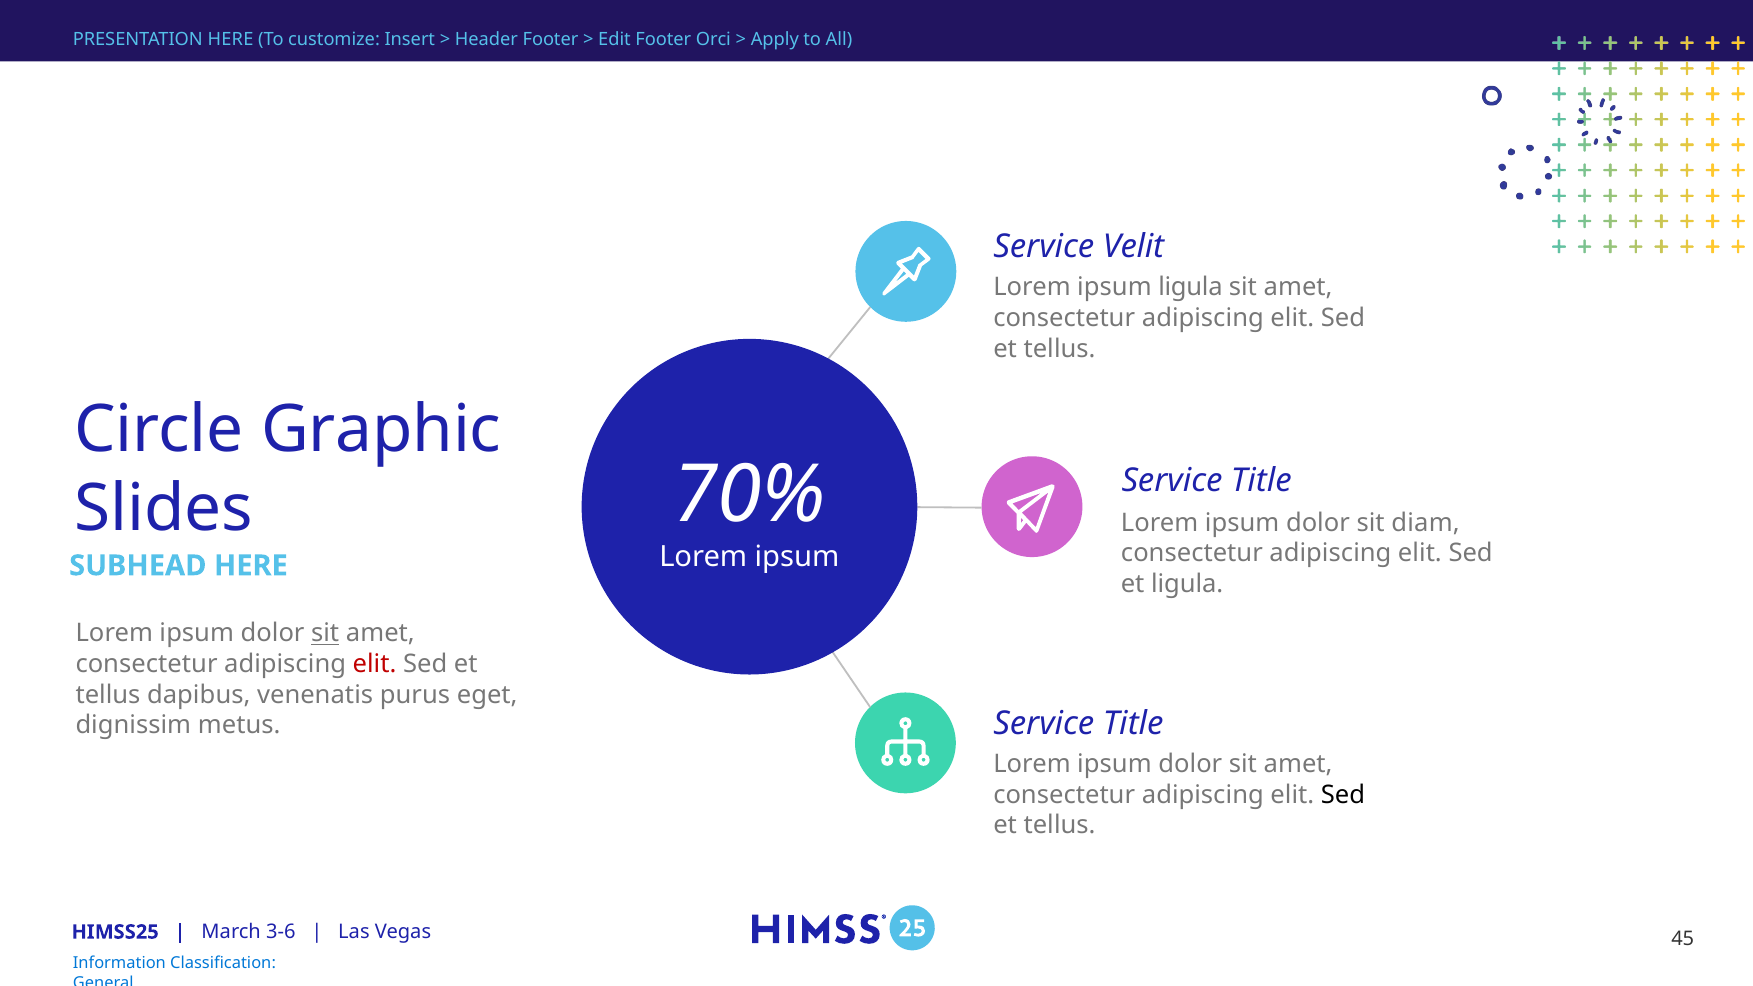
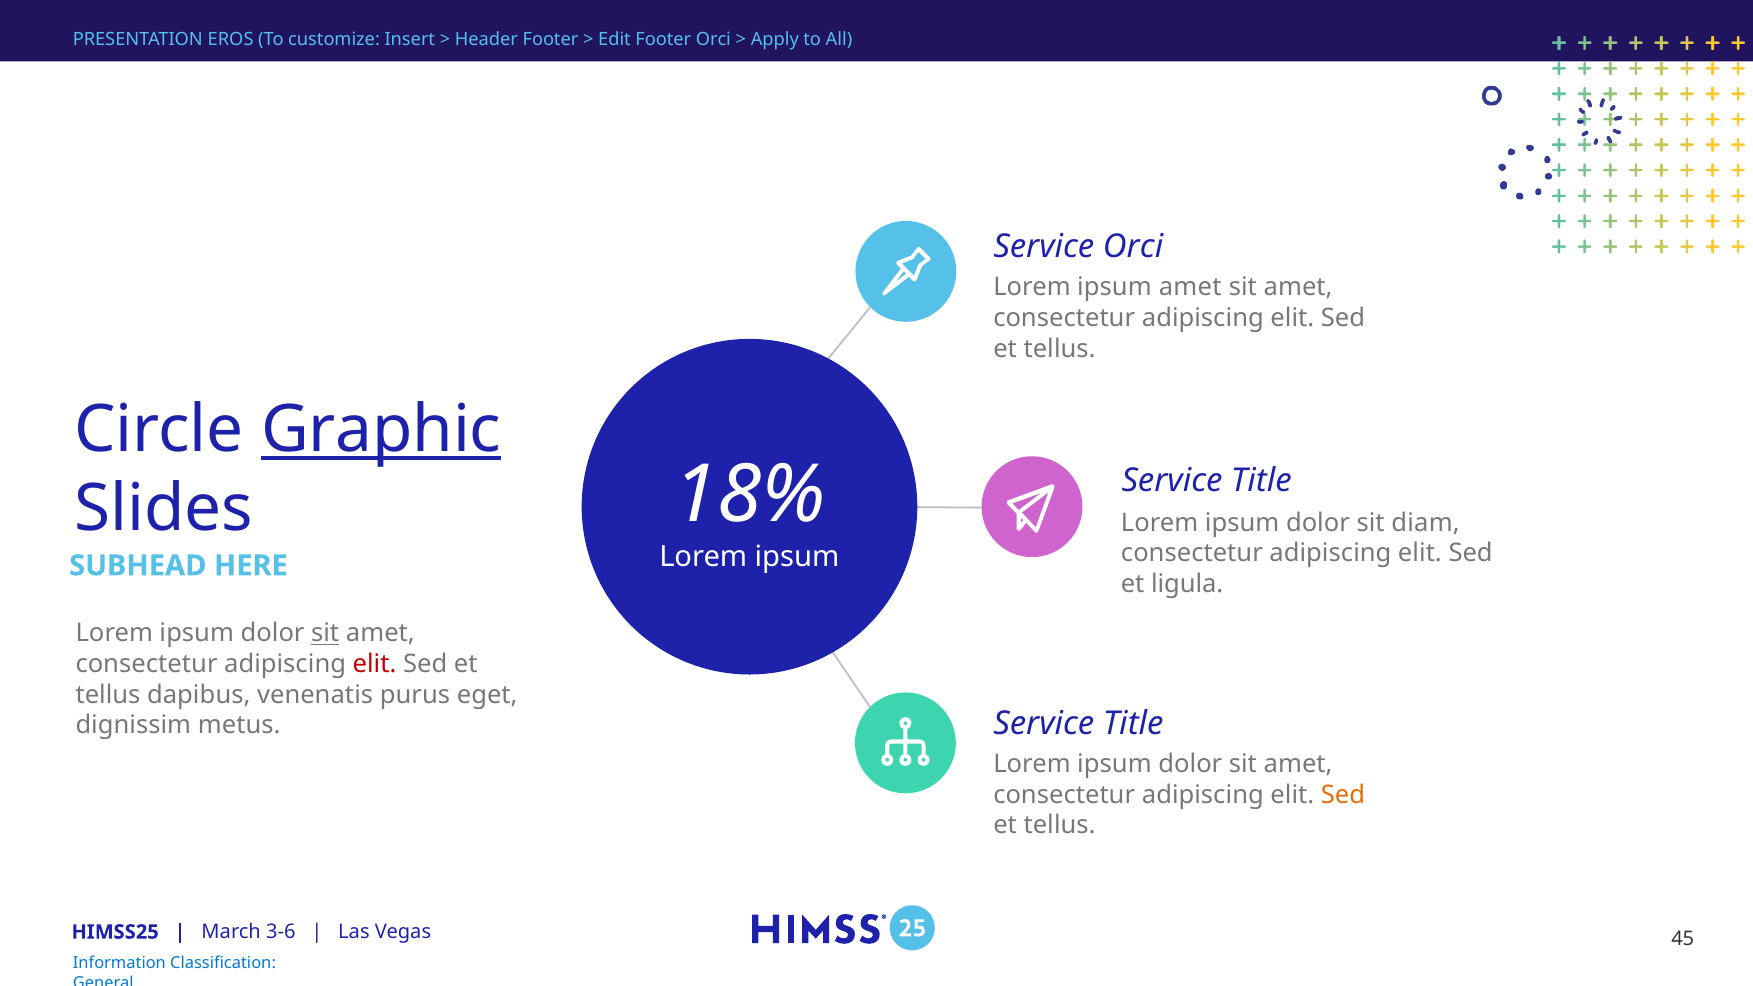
PRESENTATION HERE: HERE -> EROS (231, 39)
Service Velit: Velit -> Orci (1133, 247)
ipsum ligula: ligula -> amet (1190, 287)
Graphic underline: none -> present (381, 430)
70%: 70% -> 18% (749, 495)
Sed colour: black -> orange (1343, 795)
